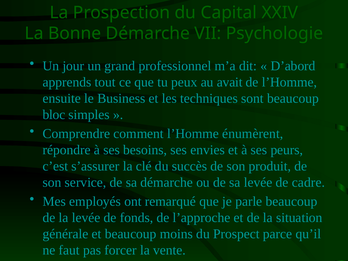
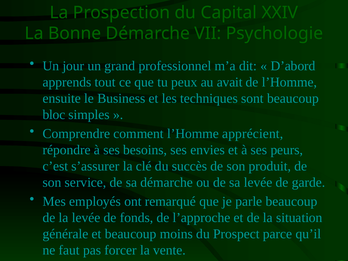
énumèrent: énumèrent -> apprécient (253, 134)
cadre: cadre -> garde (309, 182)
